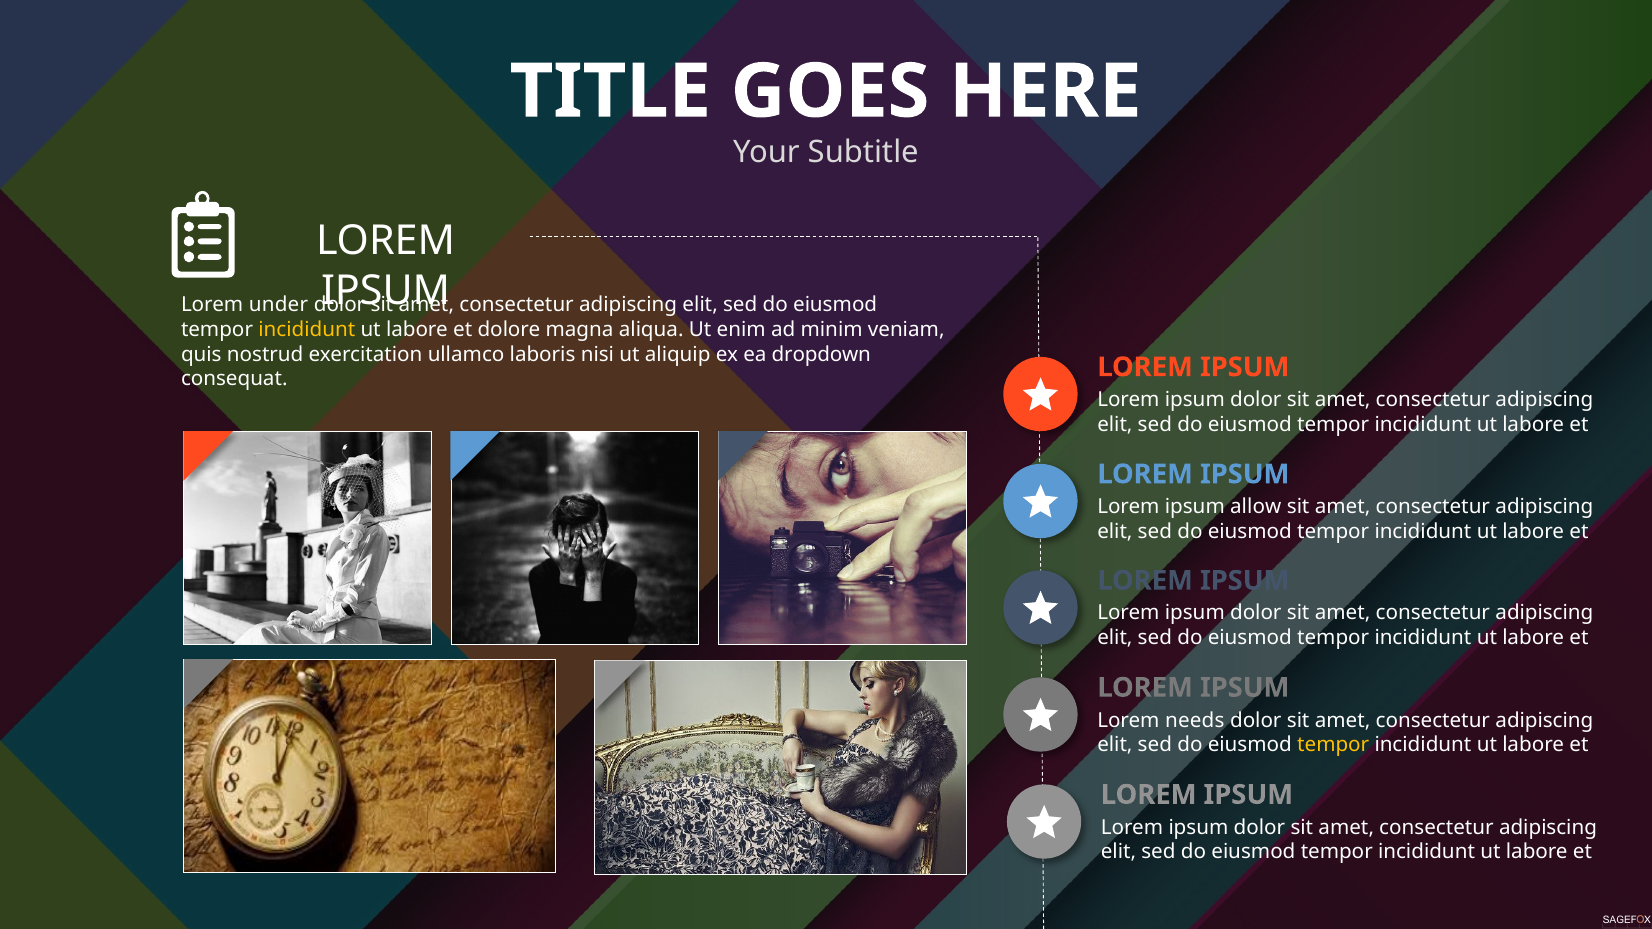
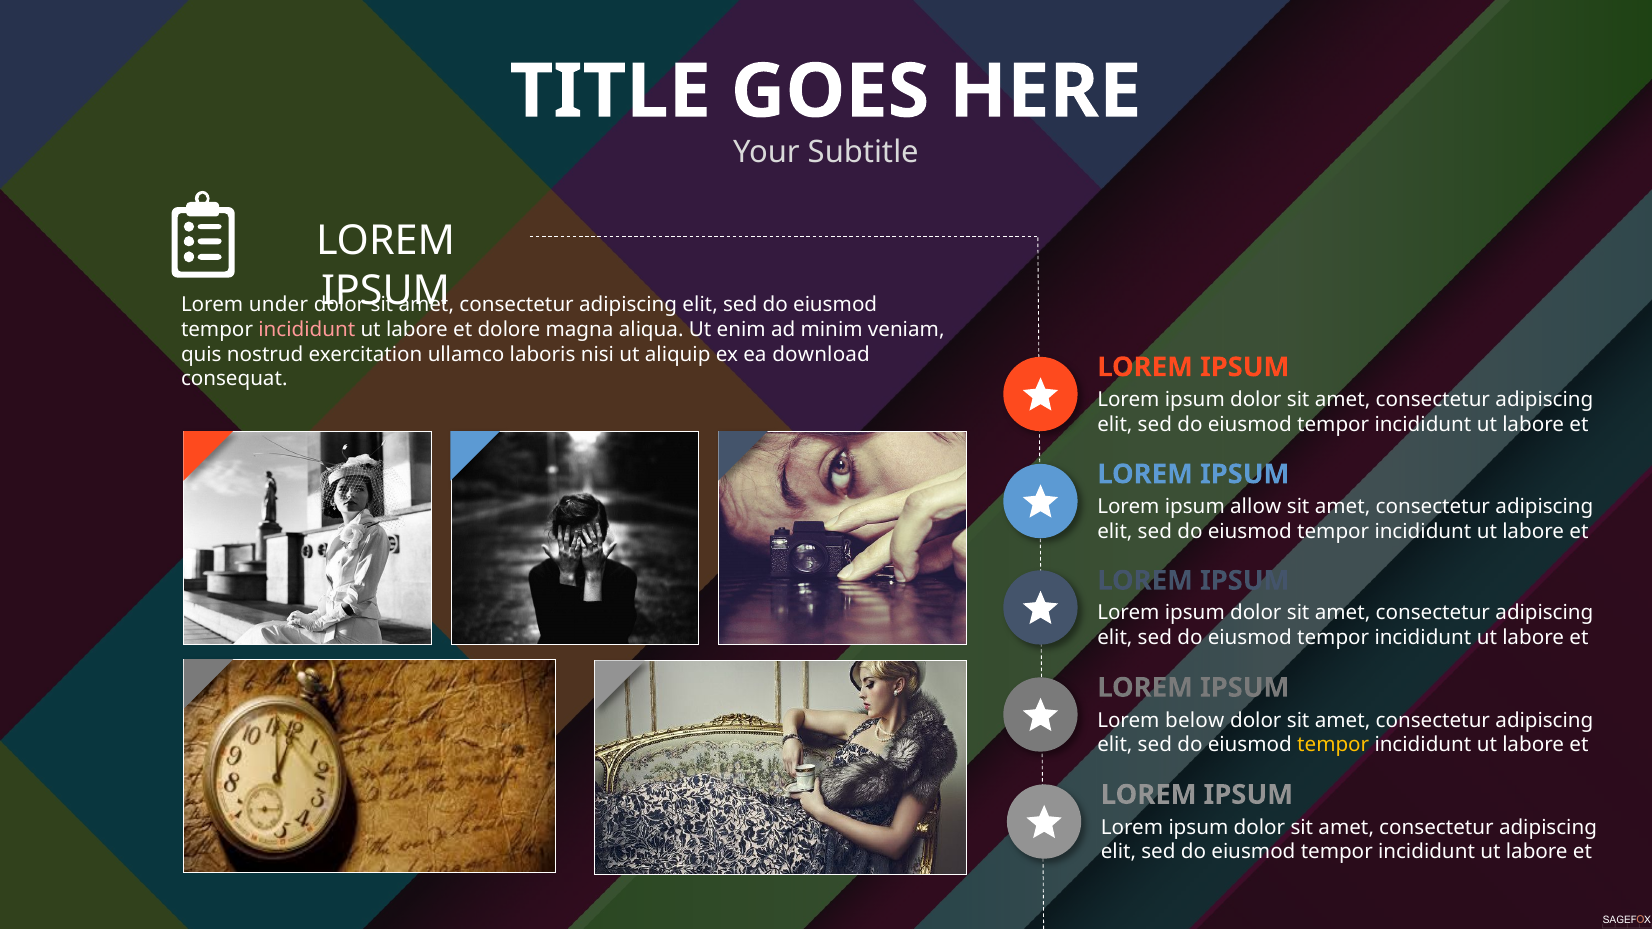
incididunt colour: yellow -> pink (307, 330)
dropdown: dropdown -> download (821, 354)
needs: needs -> below (1195, 720)
